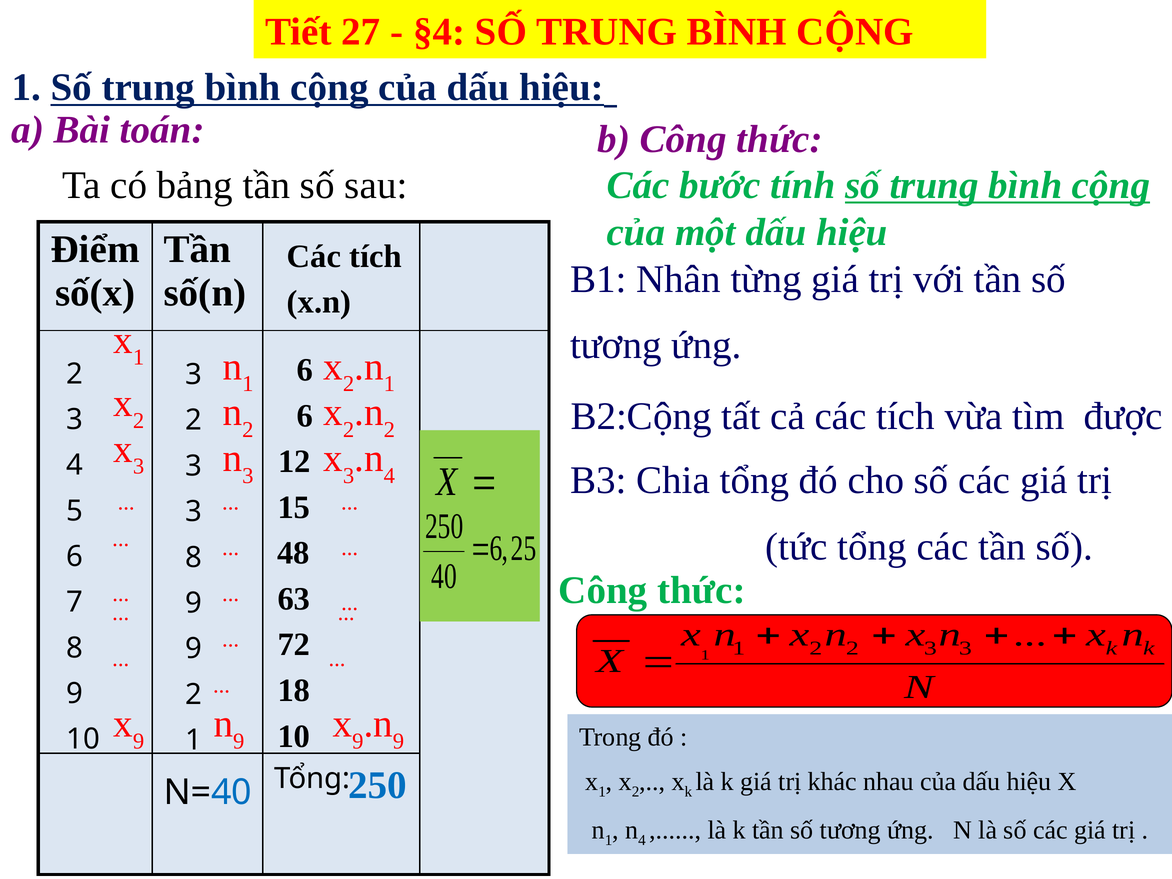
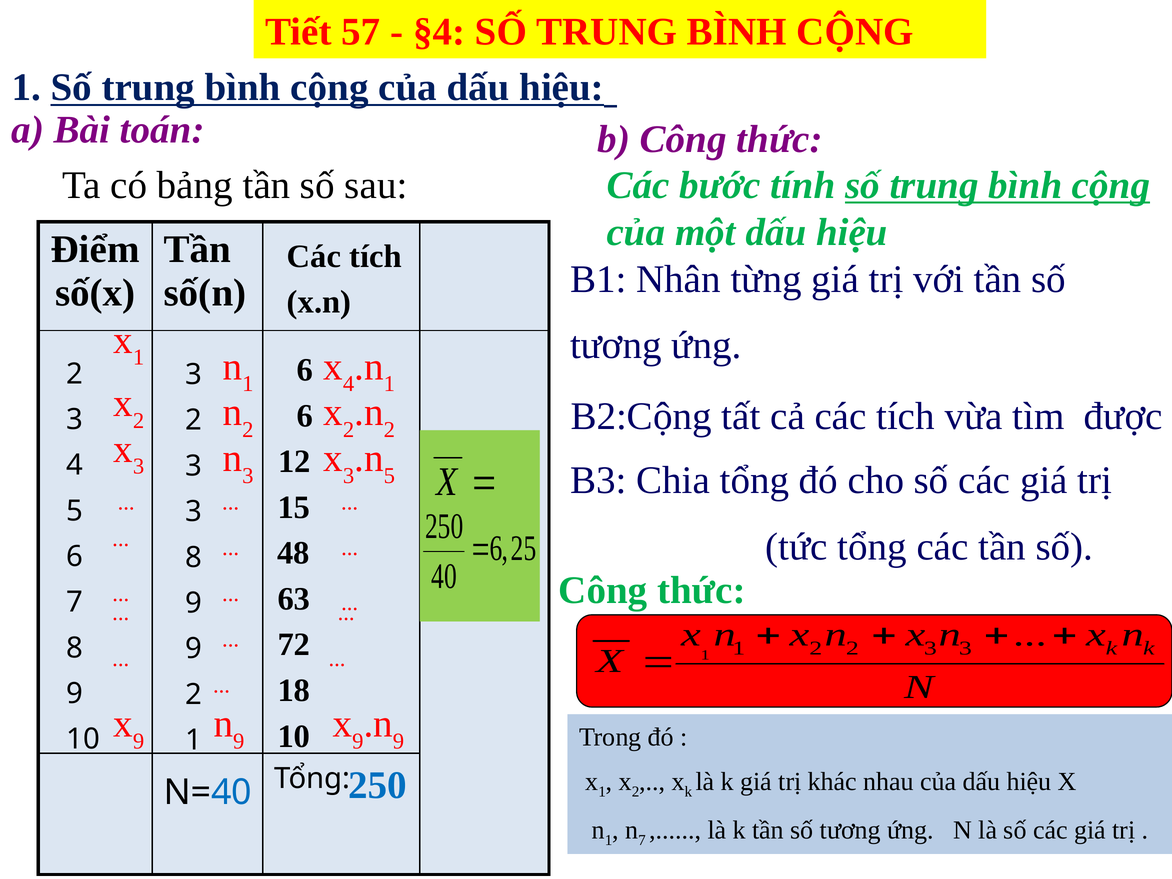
27: 27 -> 57 (361, 32)
2: 2 -> 4 (349, 384)
4: 4 -> 5 (389, 476)
n 4: 4 -> 7 (642, 840)
